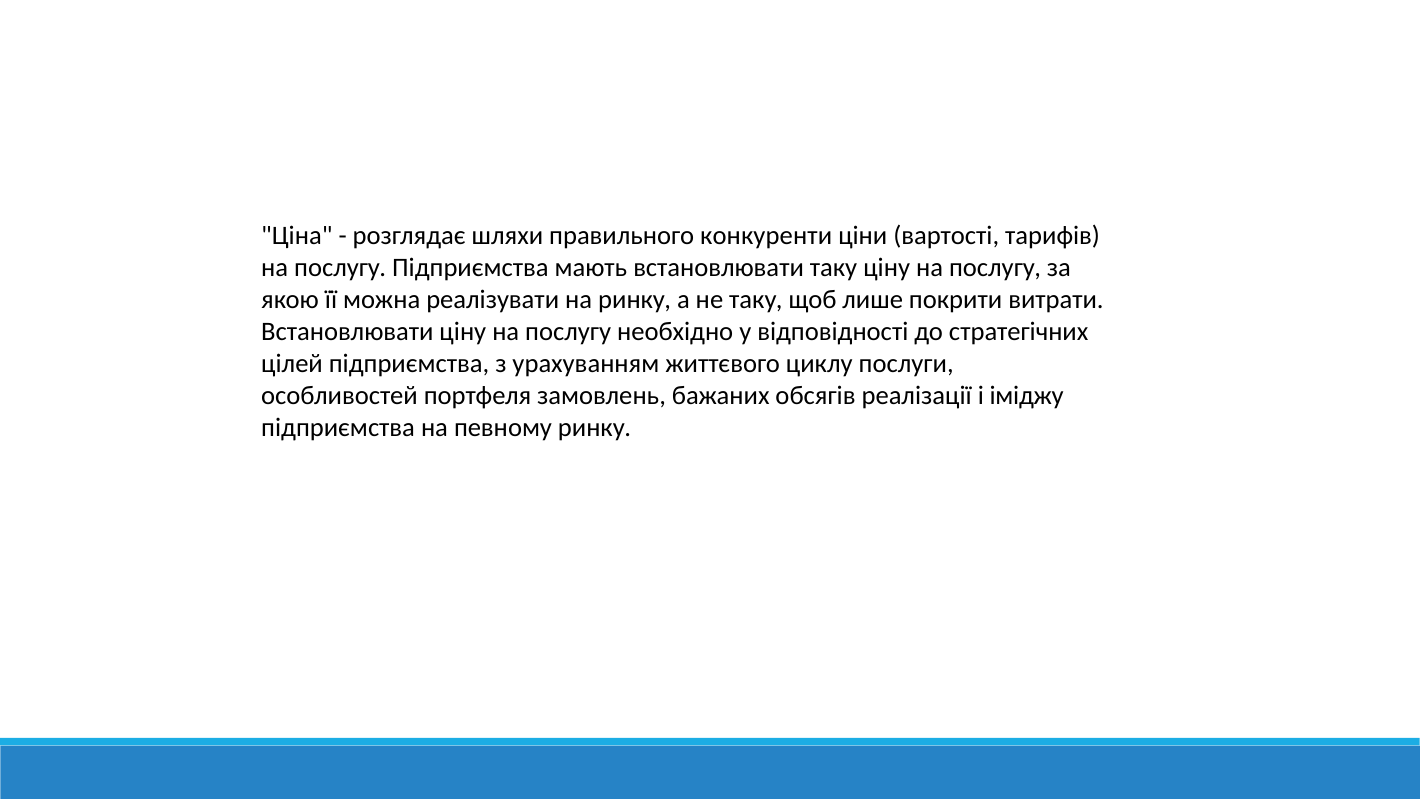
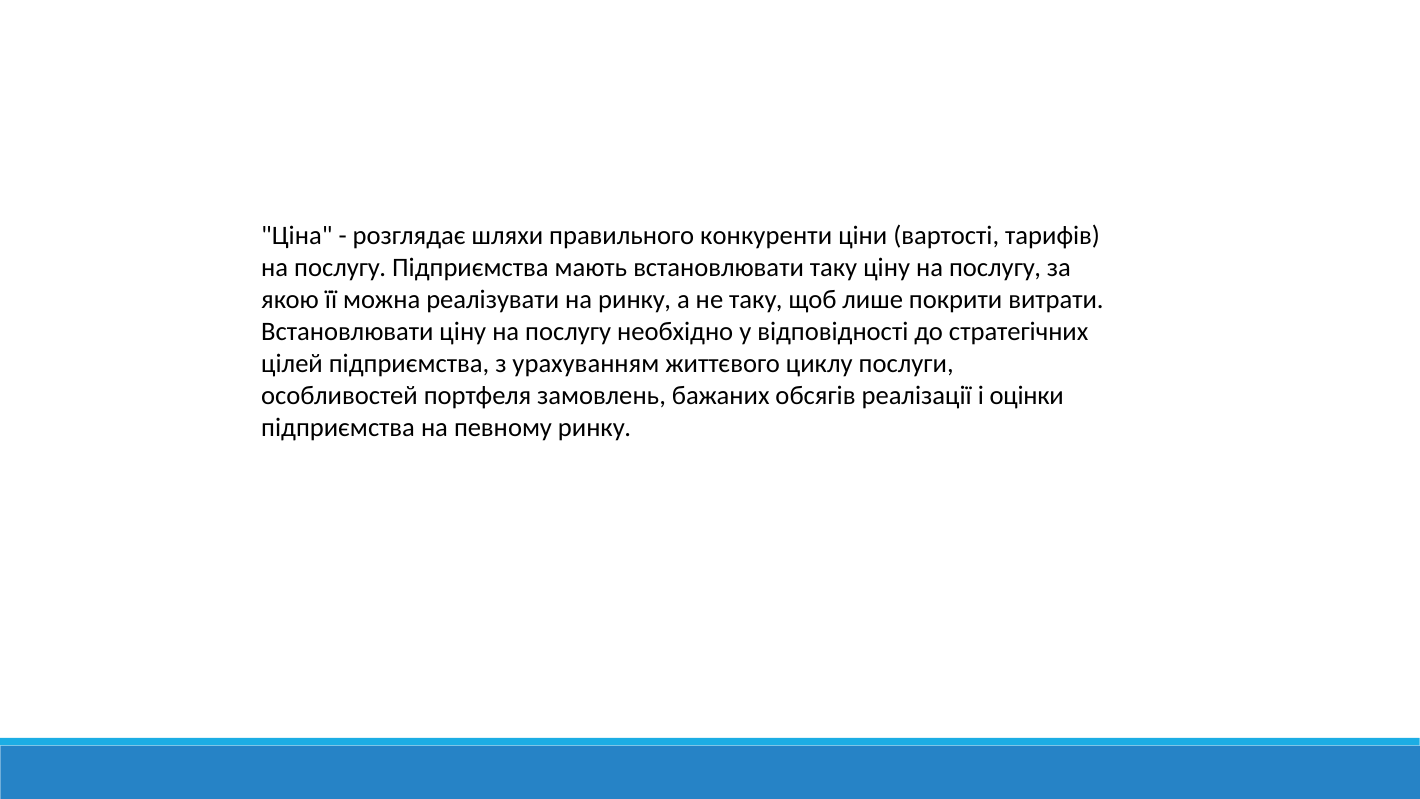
іміджу: іміджу -> оцінки (1027, 396)
